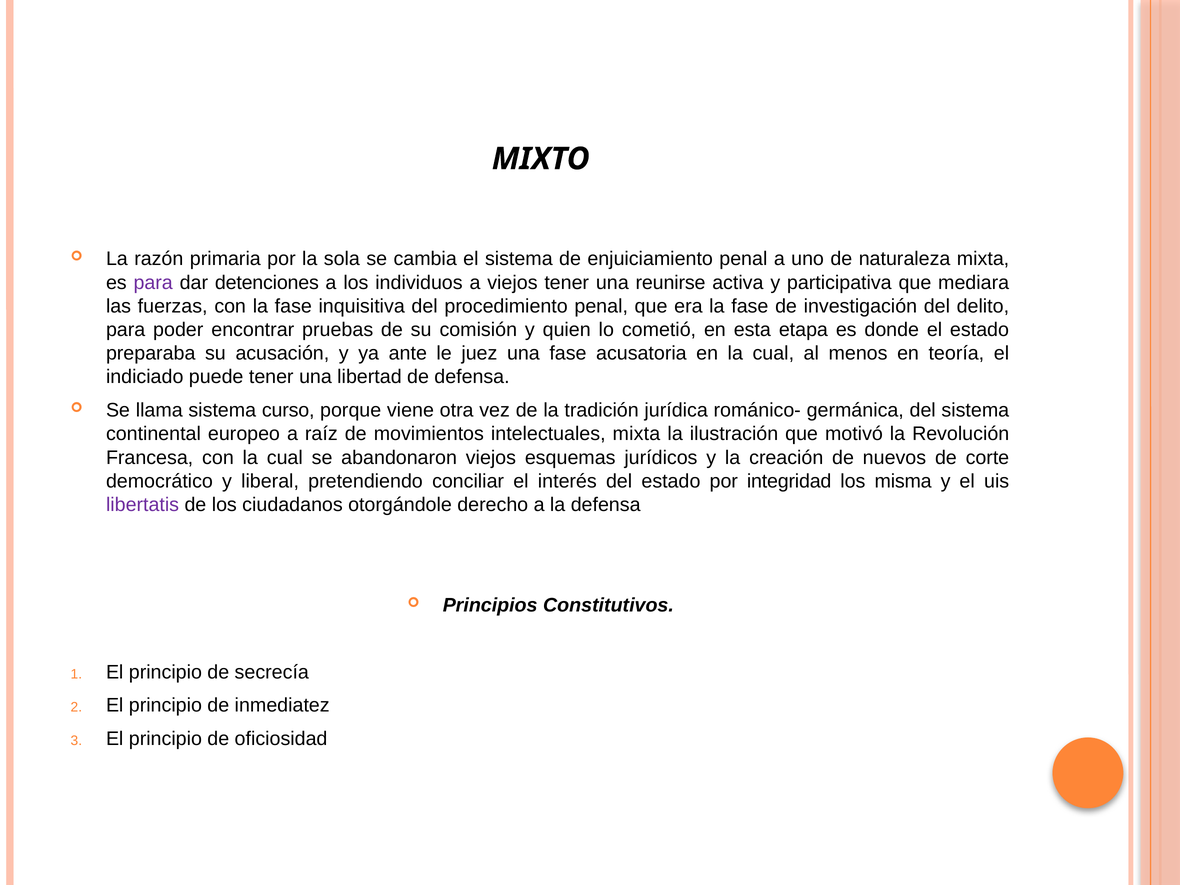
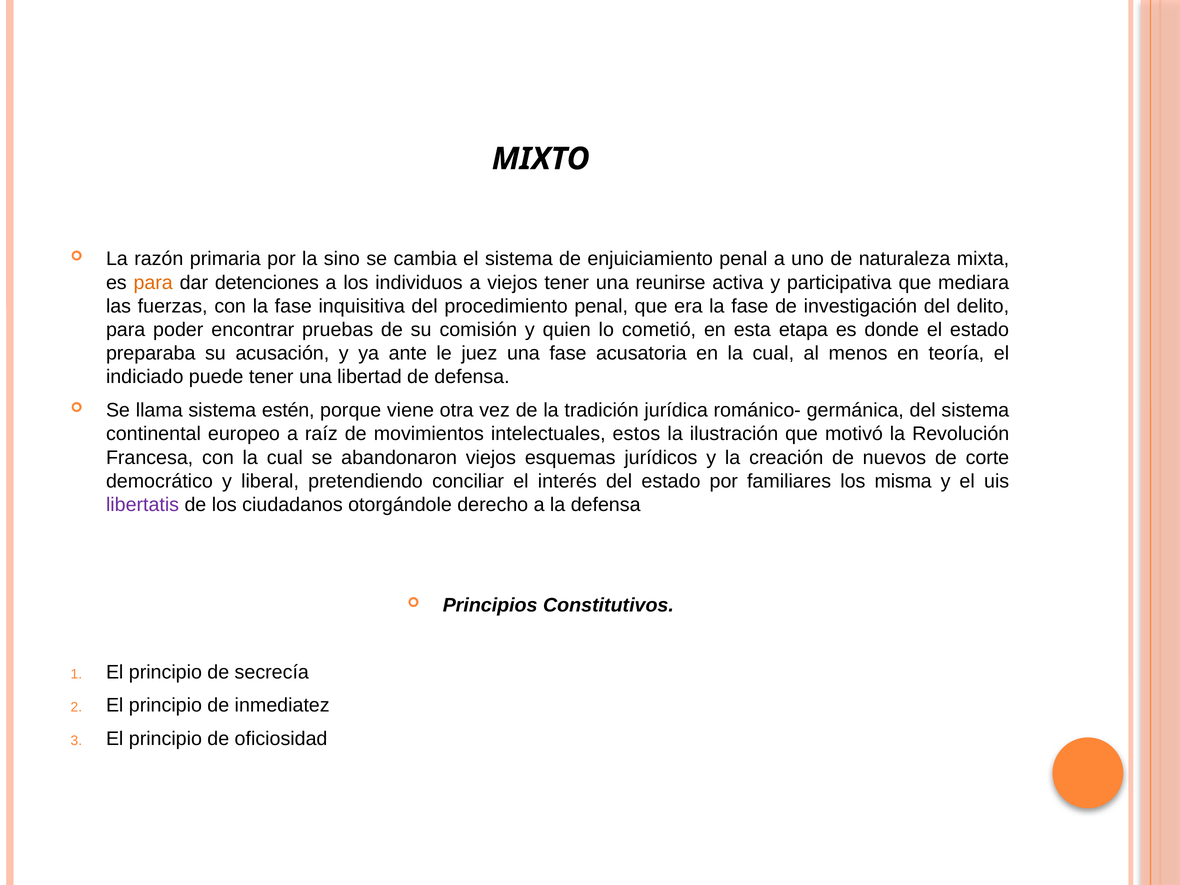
sola: sola -> sino (342, 259)
para colour: purple -> orange (153, 283)
curso: curso -> estén (288, 410)
intelectuales mixta: mixta -> estos (636, 434)
integridad: integridad -> familiares (789, 481)
